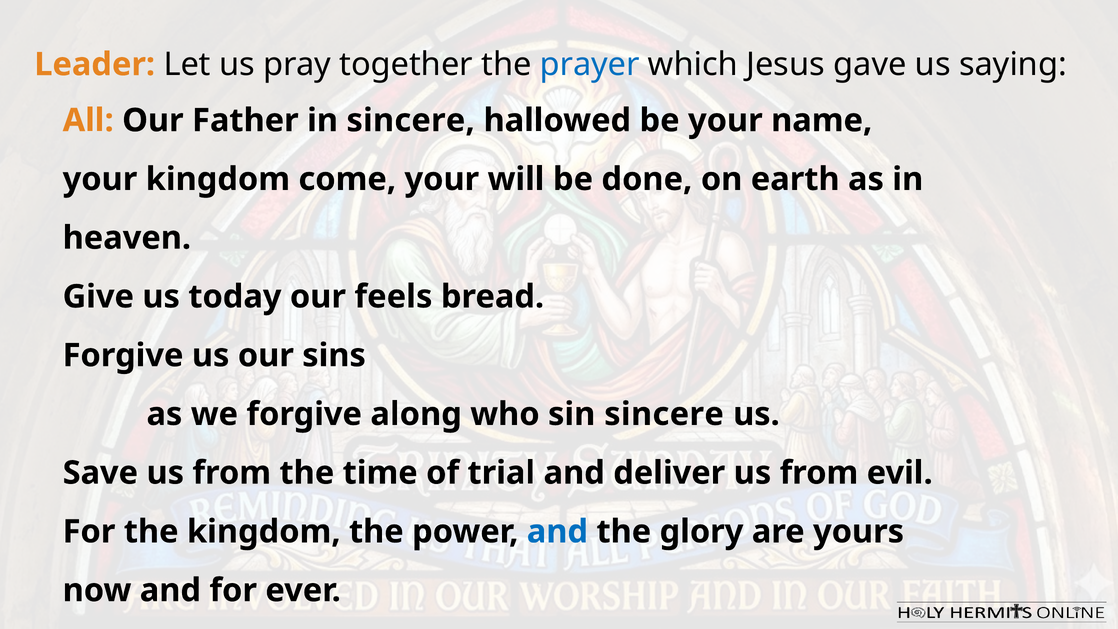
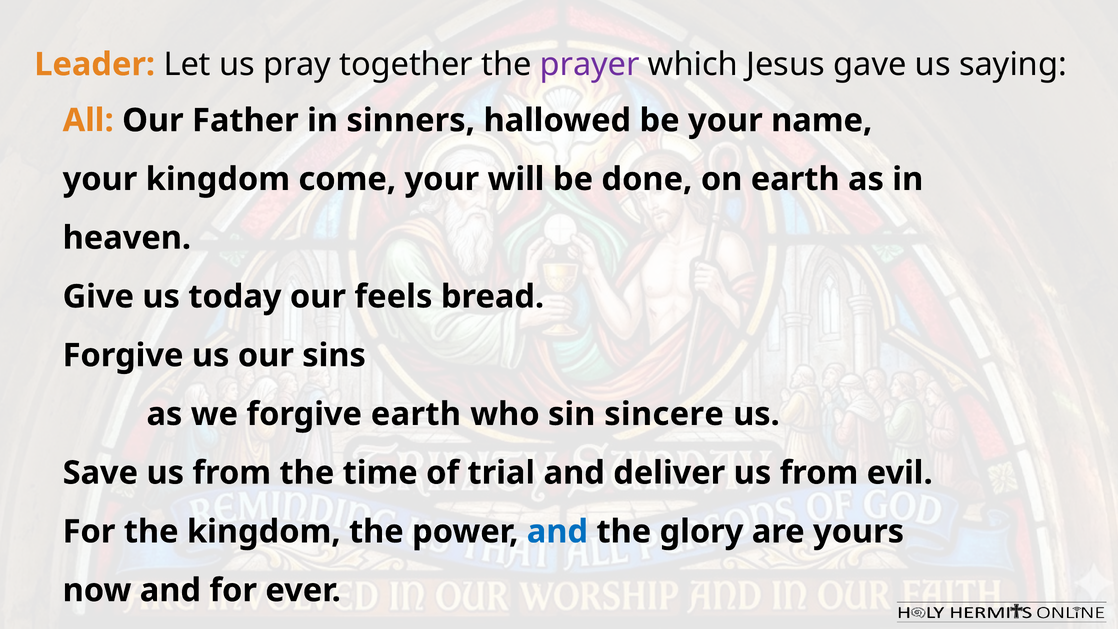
prayer colour: blue -> purple (590, 64)
in sincere: sincere -> sinners (411, 120)
forgive along: along -> earth (416, 414)
